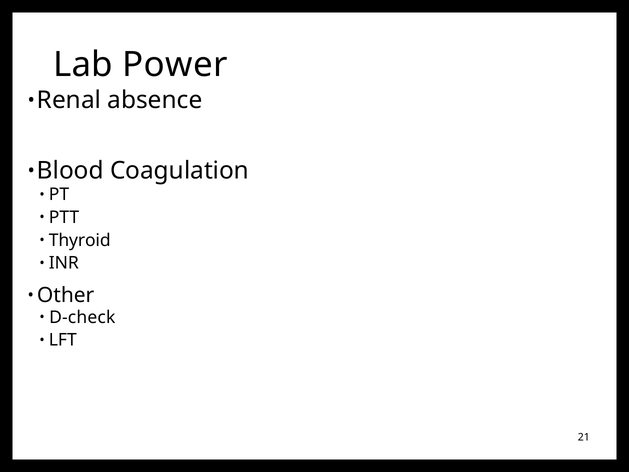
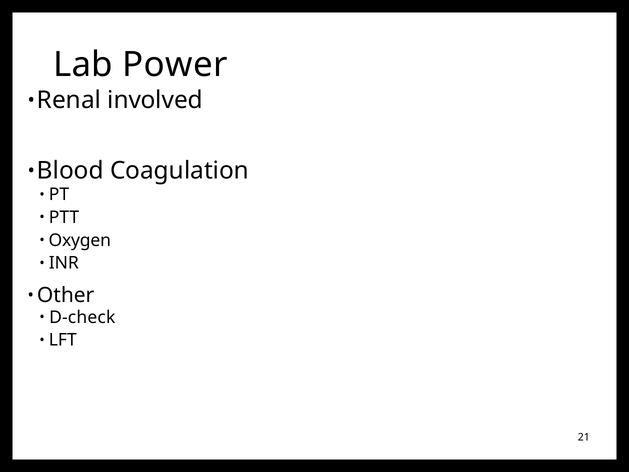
absence: absence -> involved (155, 100)
Thyroid: Thyroid -> Oxygen (80, 240)
